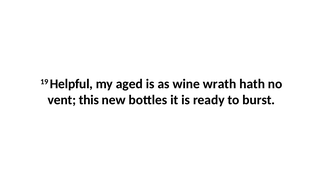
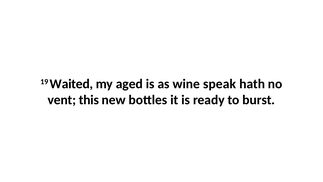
Helpful: Helpful -> Waited (71, 84)
wrath: wrath -> speak (220, 84)
